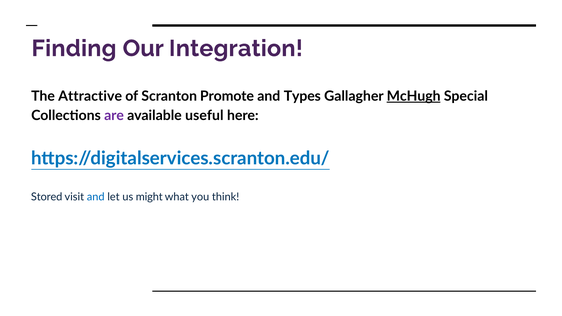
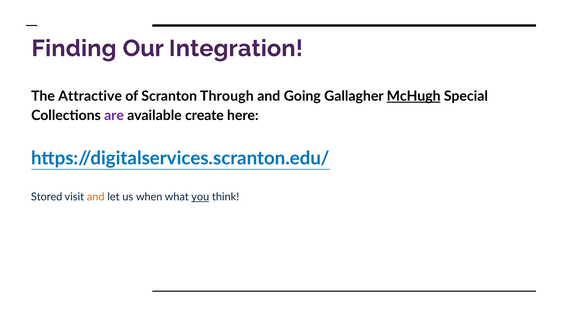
Promote: Promote -> Through (227, 96)
Types: Types -> Going (302, 96)
useful: useful -> create (204, 116)
and colour: blue -> orange (96, 197)
might: might -> when (149, 197)
you underline: none -> present (200, 197)
